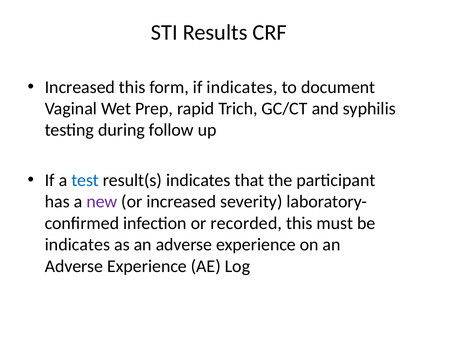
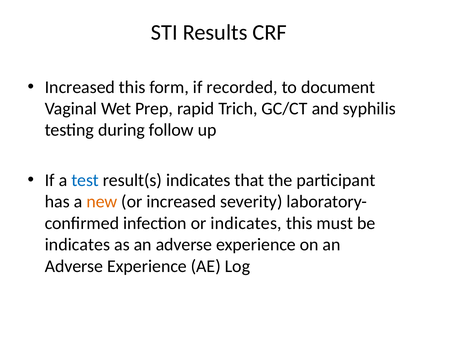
if indicates: indicates -> recorded (242, 87)
new colour: purple -> orange (102, 202)
or recorded: recorded -> indicates (246, 223)
